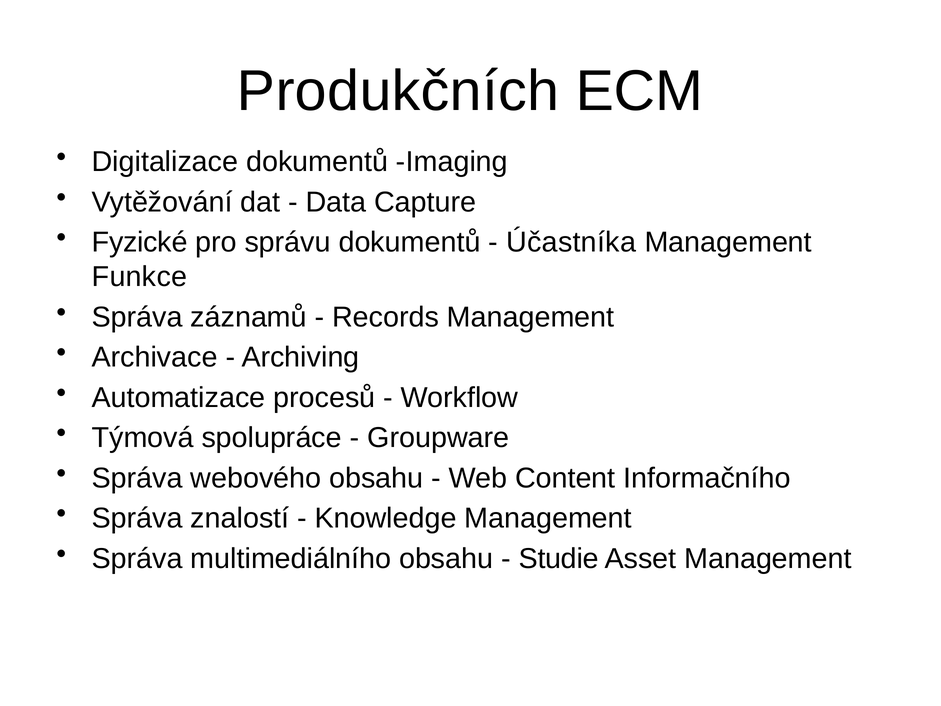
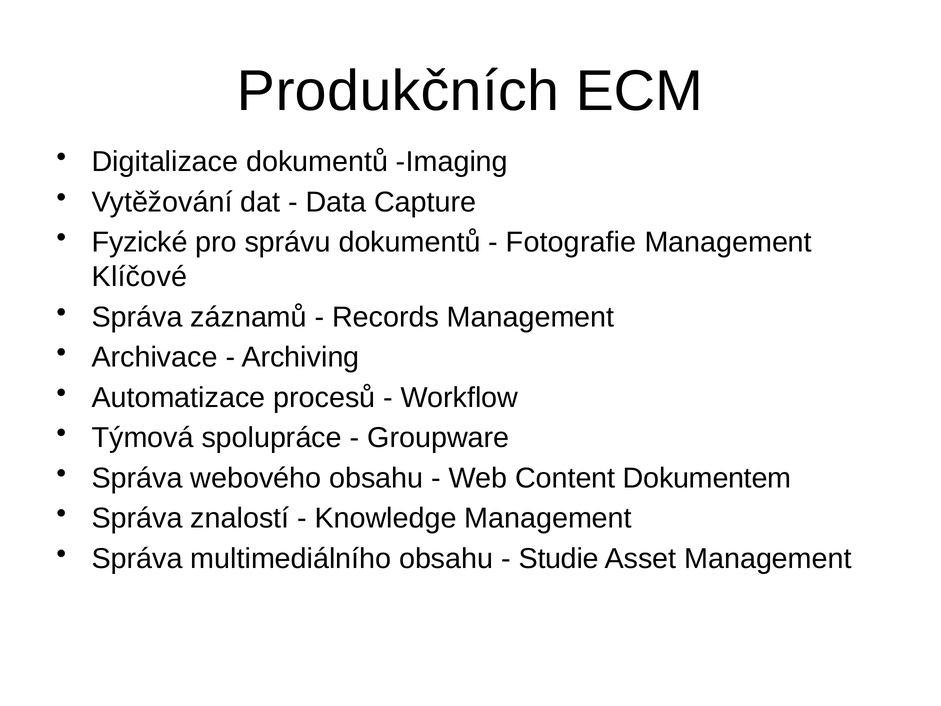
Účastníka: Účastníka -> Fotografie (571, 242)
Funkce: Funkce -> Klíčové (139, 277)
Informačního: Informačního -> Dokumentem (707, 478)
